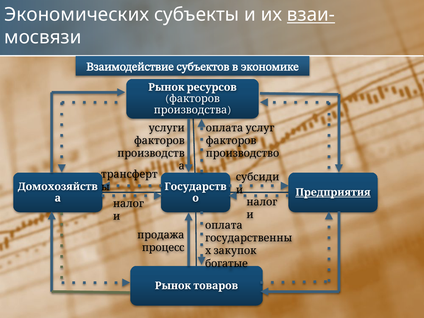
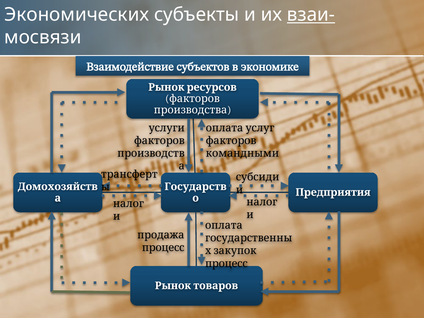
производство: производство -> командными (242, 153)
Предприятия underline: present -> none (333, 192)
богатые: богатые -> процесс (226, 264)
